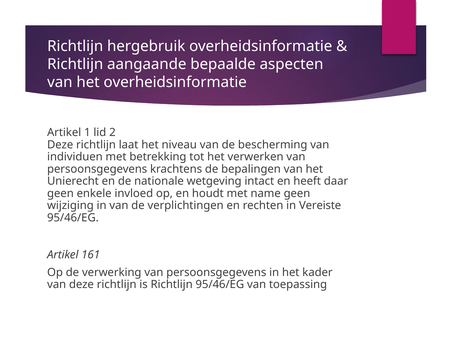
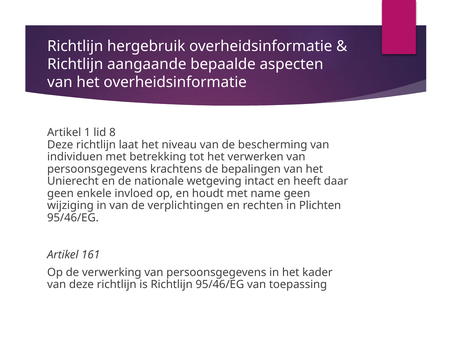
2: 2 -> 8 (112, 133)
Vereiste: Vereiste -> Plichten (320, 206)
